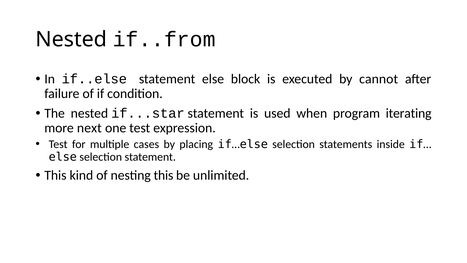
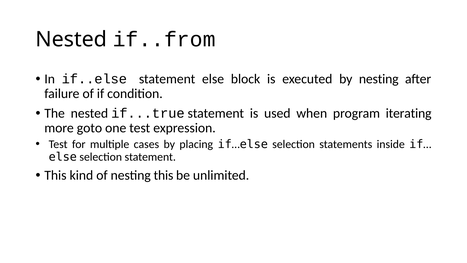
by cannot: cannot -> nesting (379, 79)
if...star: if...star -> if...true (148, 113)
next: next -> goto (89, 128)
